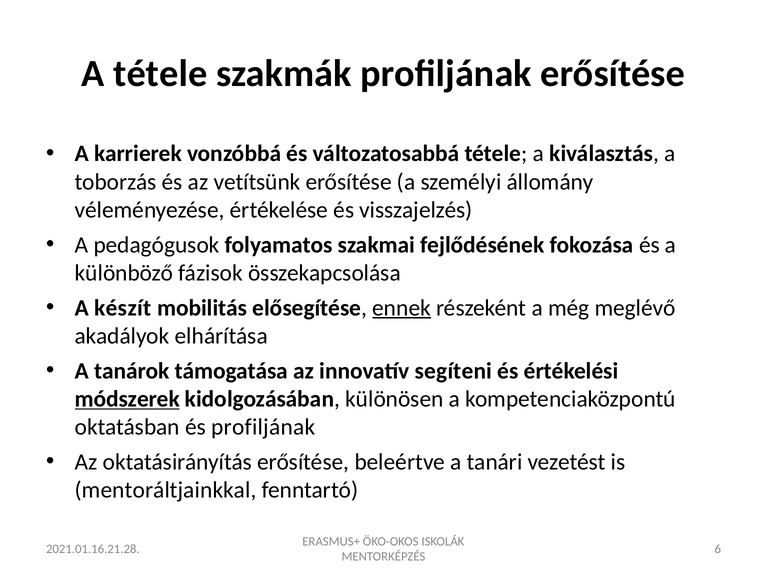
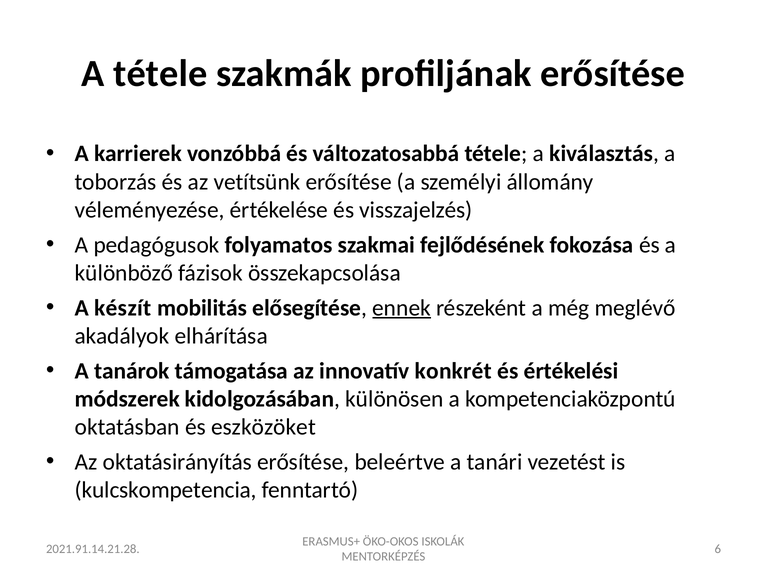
segíteni: segíteni -> konkrét (453, 371)
módszerek underline: present -> none (127, 399)
és profiljának: profiljának -> eszközöket (263, 427)
mentoráltjainkkal: mentoráltjainkkal -> kulcskompetencia (166, 490)
2021.01.16.21.28: 2021.01.16.21.28 -> 2021.91.14.21.28 (93, 549)
